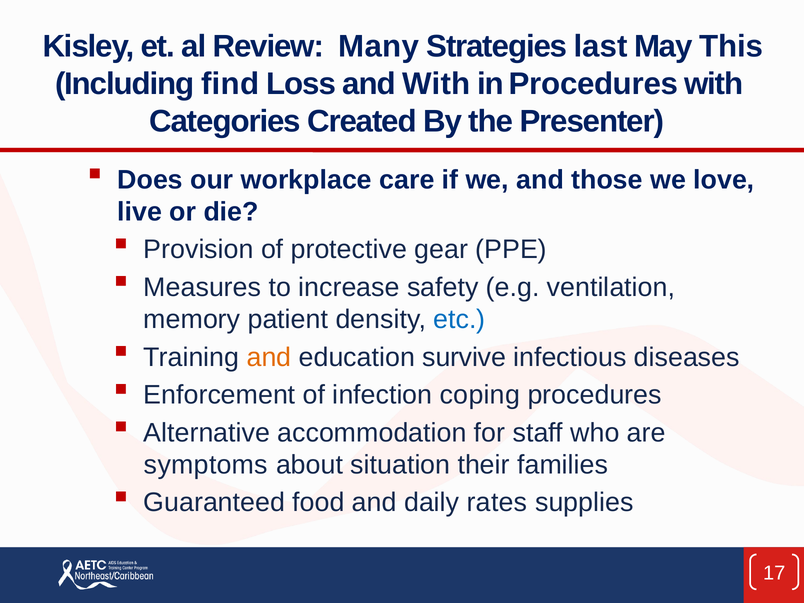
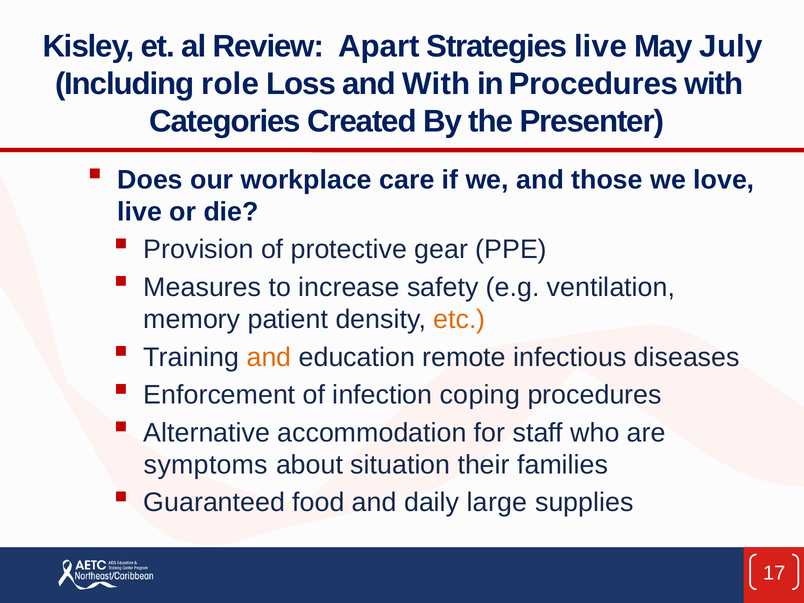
Many: Many -> Apart (379, 47)
Strategies last: last -> live (601, 47)
This: This -> July (731, 47)
find: find -> role (230, 84)
etc colour: blue -> orange (459, 319)
survive: survive -> remote (464, 357)
rates: rates -> large (497, 503)
